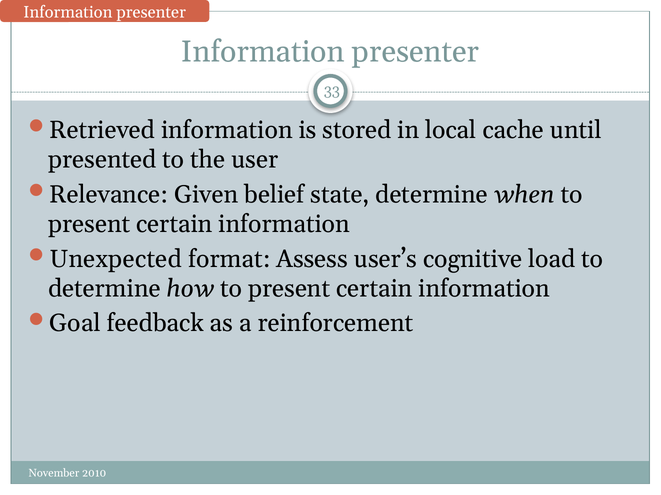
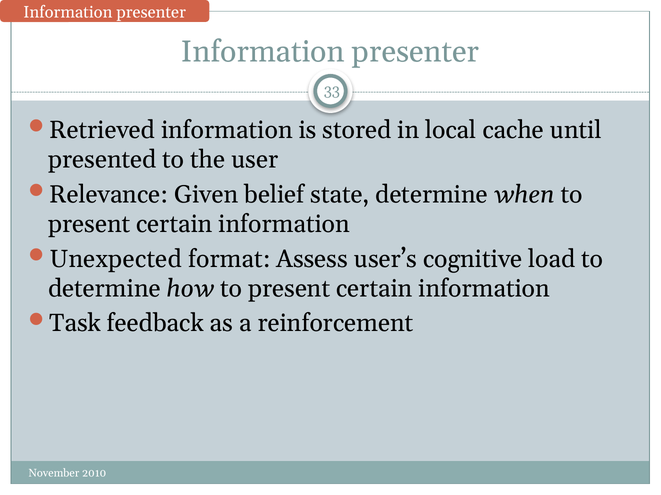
Goal: Goal -> Task (75, 324)
